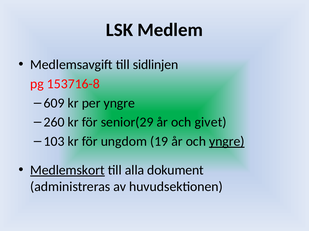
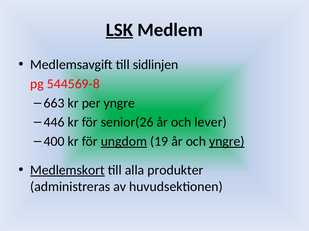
LSK underline: none -> present (119, 30)
153716-8: 153716-8 -> 544569-8 (73, 84)
609: 609 -> 663 (54, 103)
260: 260 -> 446 (54, 123)
senior(29: senior(29 -> senior(26 (127, 123)
givet: givet -> lever (211, 123)
103: 103 -> 400 (54, 142)
ungdom underline: none -> present (124, 142)
dokument: dokument -> produkter (175, 171)
